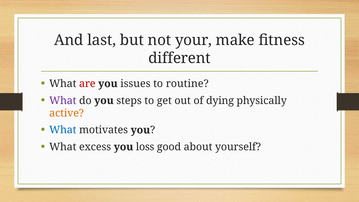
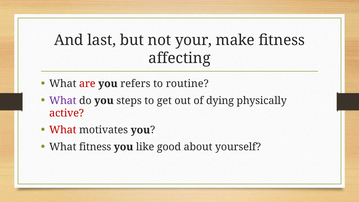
different: different -> affecting (180, 58)
issues: issues -> refers (135, 84)
active colour: orange -> red (67, 113)
What colour: blue -> red (63, 130)
What excess: excess -> fitness (95, 147)
loss: loss -> like (145, 147)
